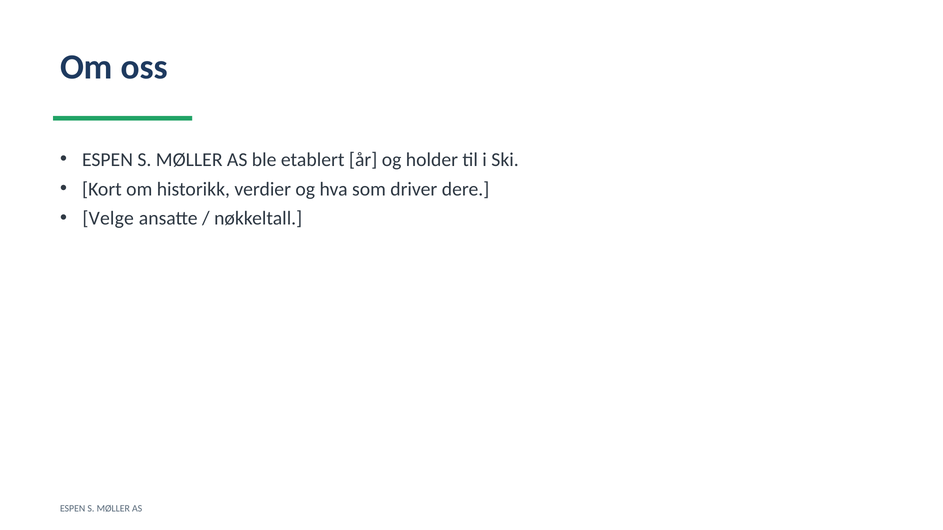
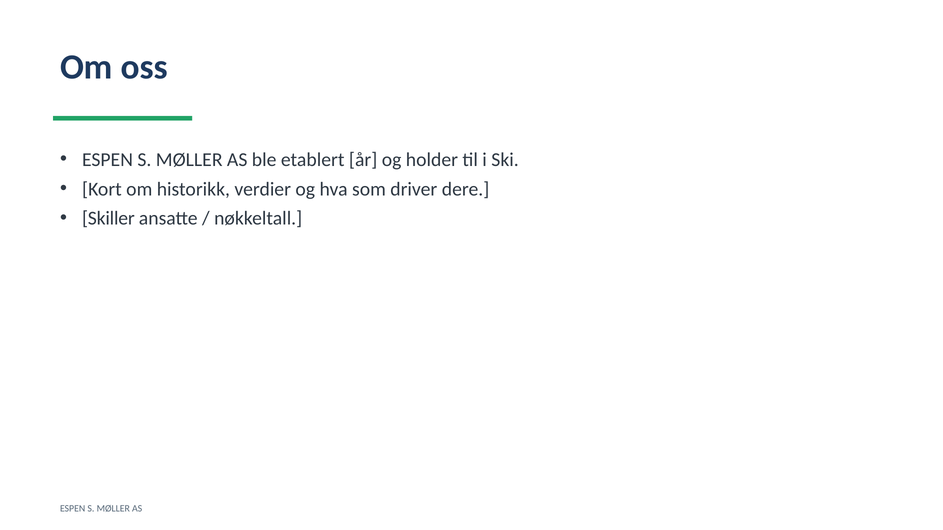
Velge: Velge -> Skiller (108, 219)
